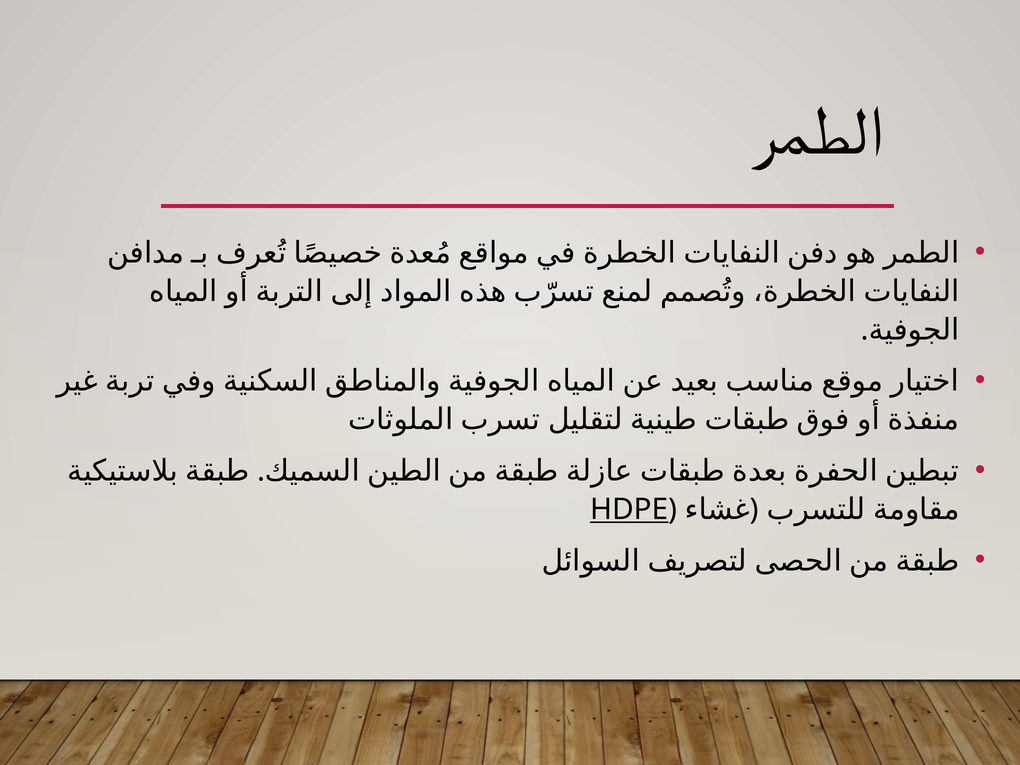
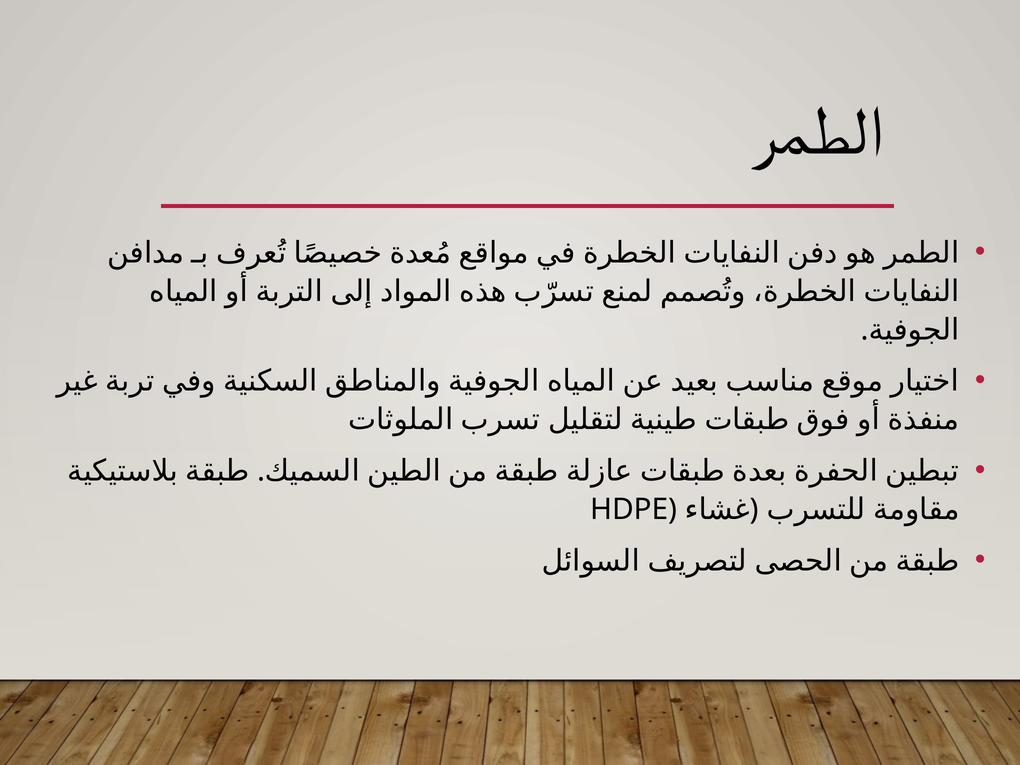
HDPE underline: present -> none (629, 509)
